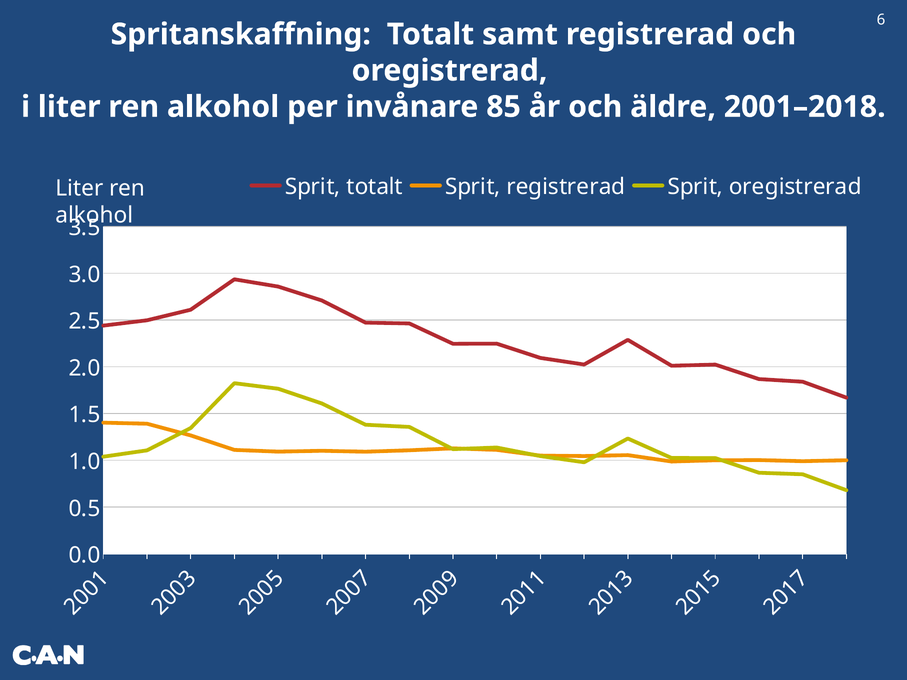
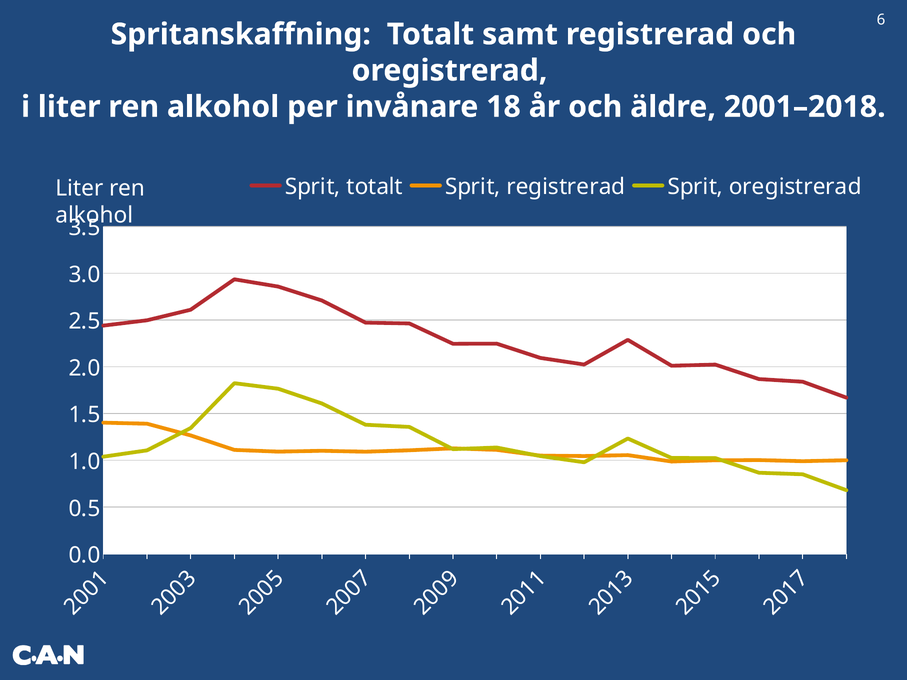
85: 85 -> 18 (504, 107)
